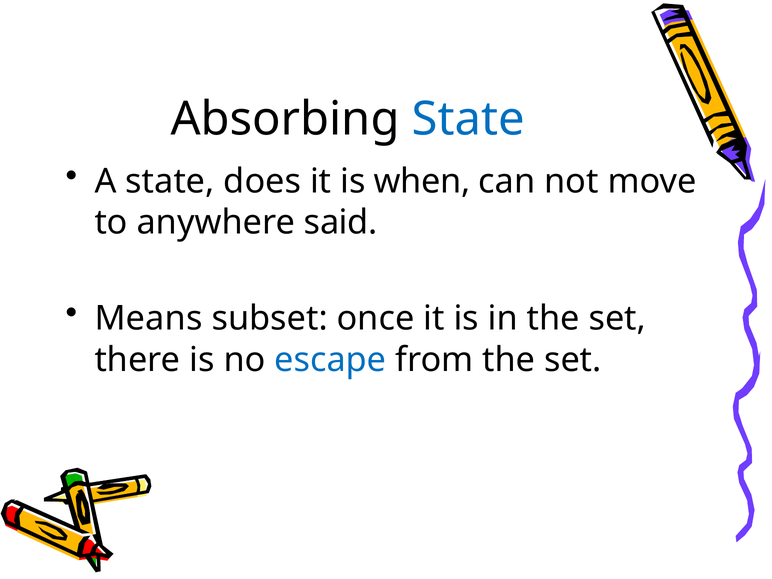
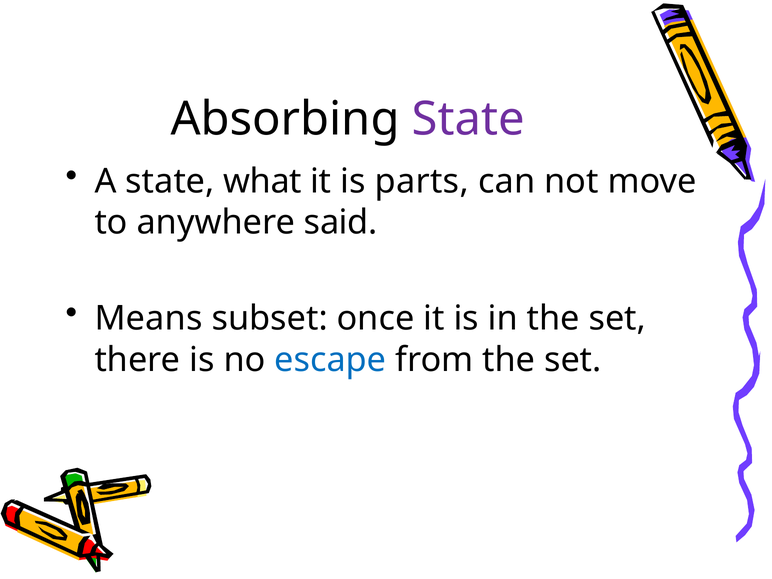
State colour: blue -> purple (468, 119)
does: does -> what (262, 181)
when: when -> parts (422, 181)
